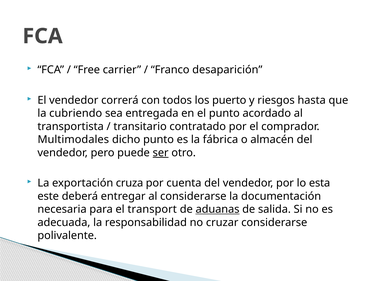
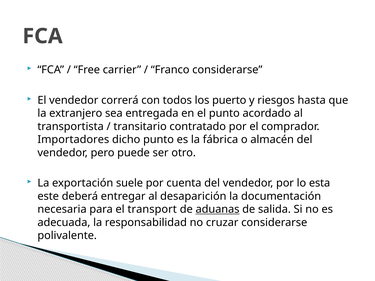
Franco desaparición: desaparición -> considerarse (227, 70)
cubriendo: cubriendo -> extranjero (76, 113)
Multimodales: Multimodales -> Importadores (73, 140)
ser underline: present -> none (161, 153)
cruza: cruza -> suele (129, 183)
al considerarse: considerarse -> desaparición (193, 196)
